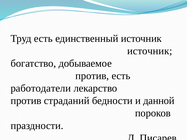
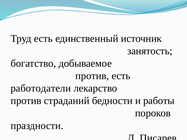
источник: источник -> занятость (150, 51)
данной: данной -> работы (159, 101)
